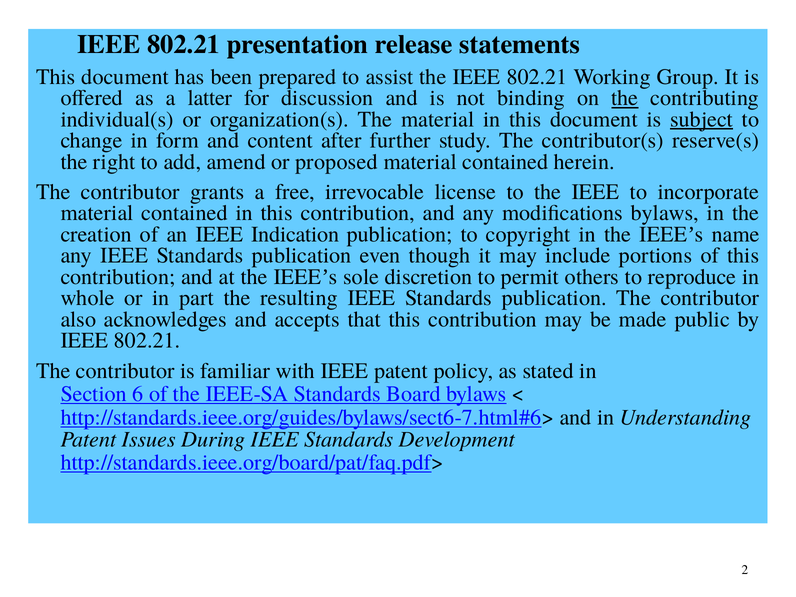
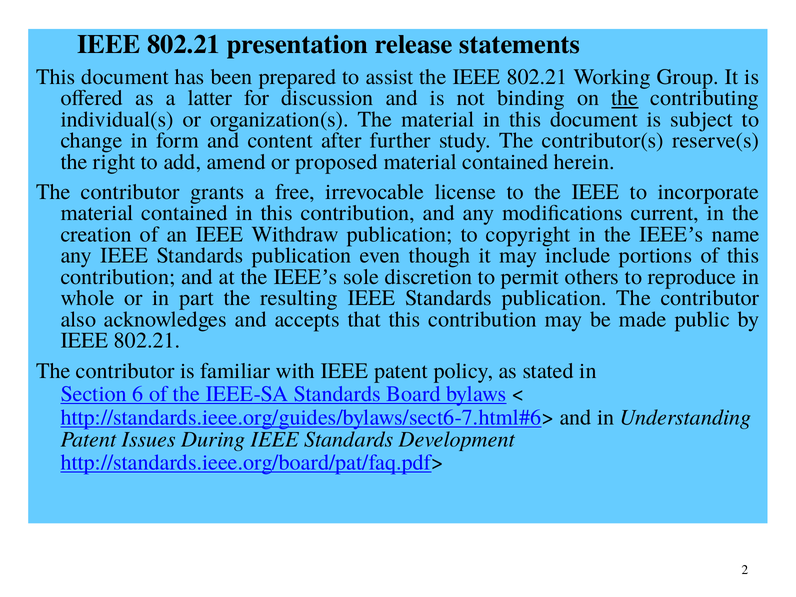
subject underline: present -> none (702, 119)
modifications bylaws: bylaws -> current (665, 213)
Indication: Indication -> Withdraw (295, 234)
